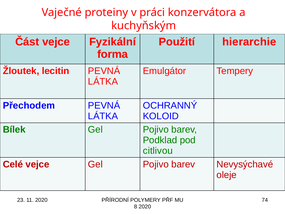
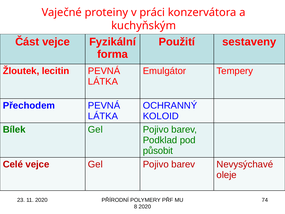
hierarchie: hierarchie -> sestaveny (249, 42)
citlivou: citlivou -> působit (158, 151)
